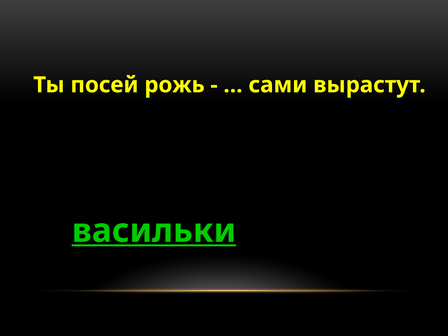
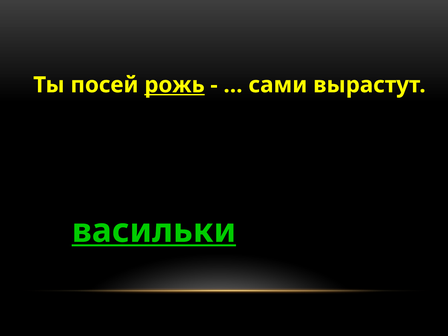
рожь underline: none -> present (175, 85)
